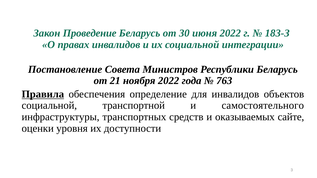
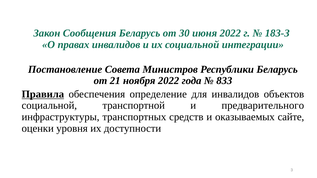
Проведение: Проведение -> Сообщения (90, 33)
763: 763 -> 833 (224, 81)
самостоятельного: самостоятельного -> предварительного (263, 106)
